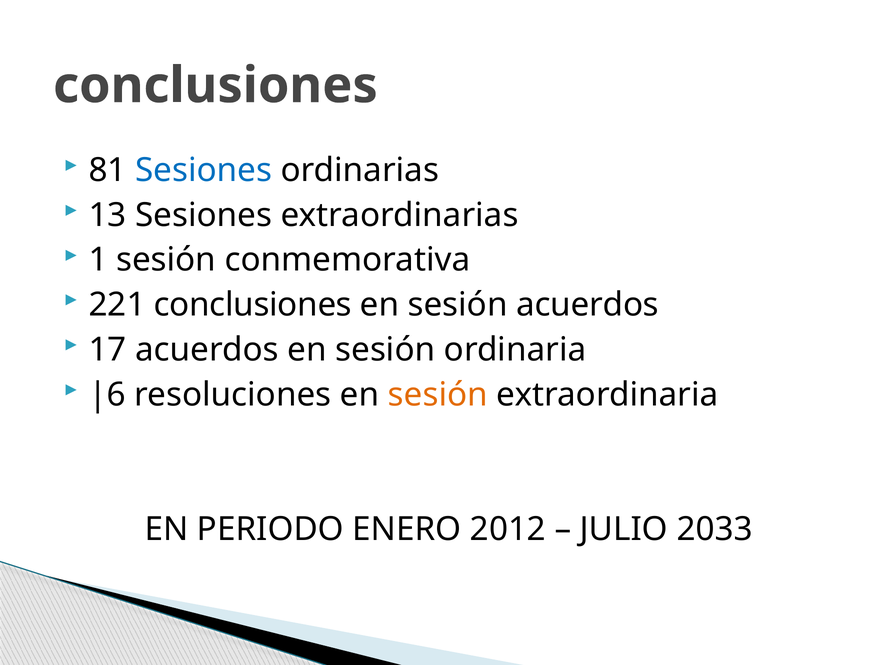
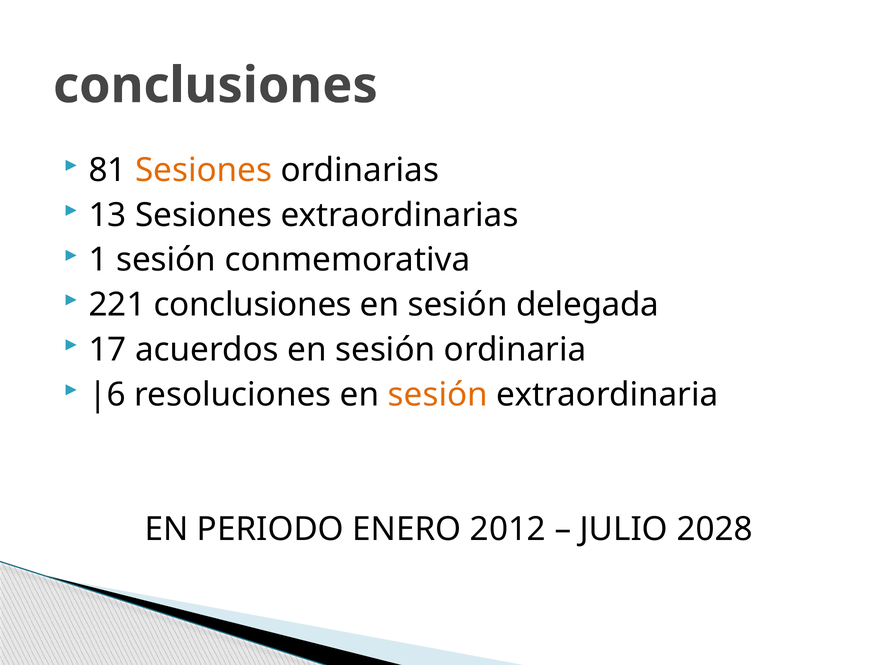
Sesiones colour: blue -> orange (204, 170)
sesión acuerdos: acuerdos -> delegada (588, 305)
2033: 2033 -> 2028 (715, 529)
